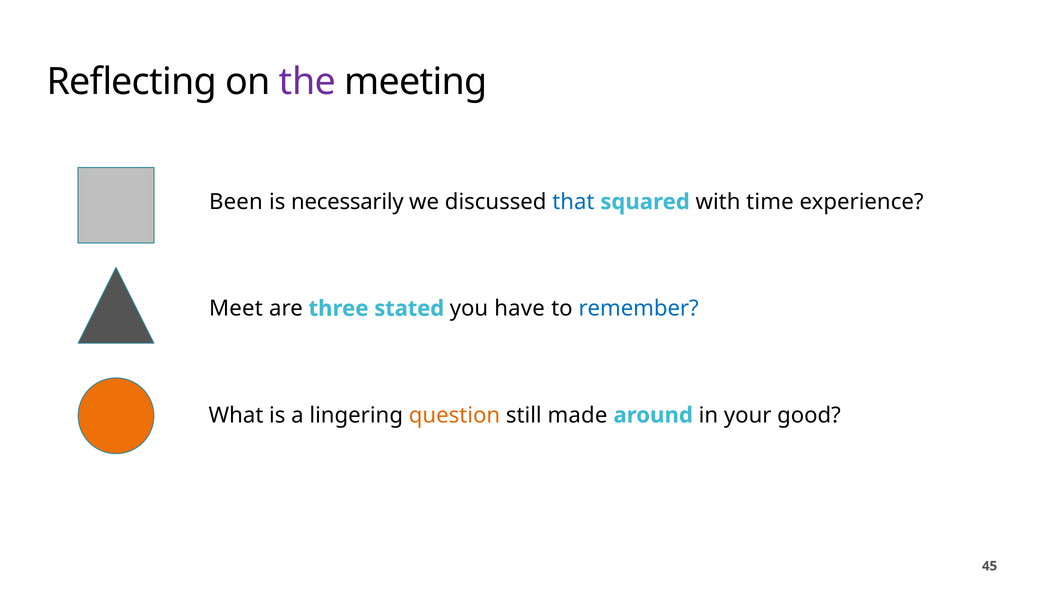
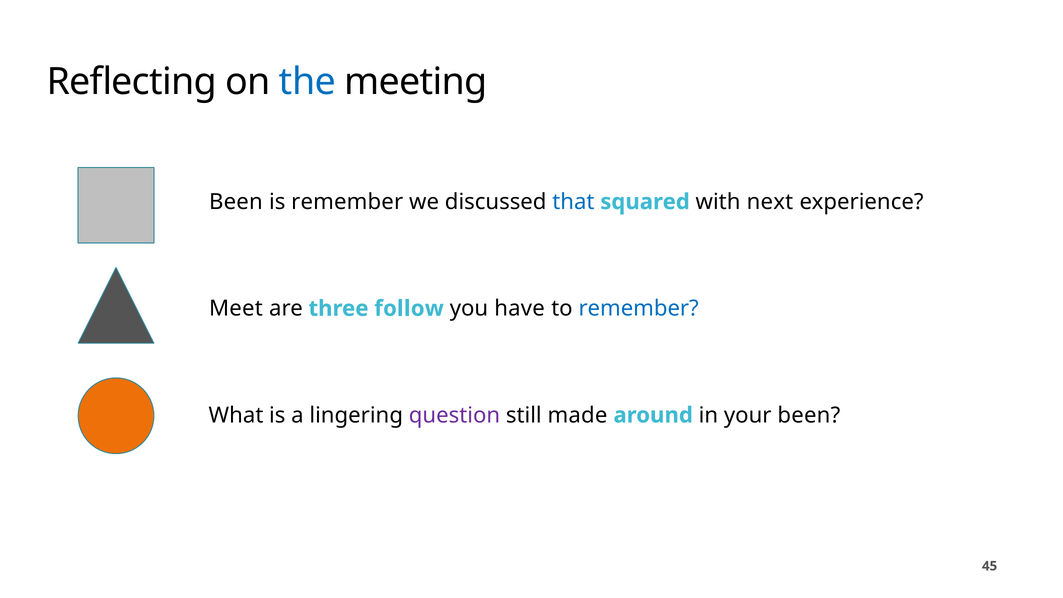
the colour: purple -> blue (307, 82)
is necessarily: necessarily -> remember (347, 202)
time: time -> next (770, 202)
stated: stated -> follow (409, 309)
question colour: orange -> purple (454, 415)
your good: good -> been (809, 415)
